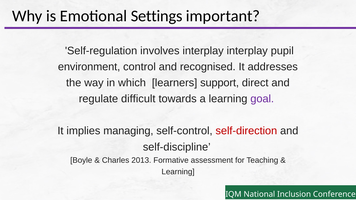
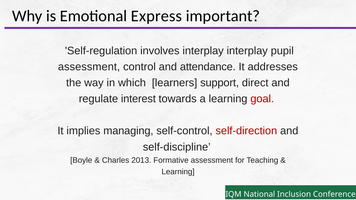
Settings: Settings -> Express (156, 16)
environment: environment -> assessment (89, 67)
recognised: recognised -> attendance (208, 67)
difficult: difficult -> interest (138, 99)
goal colour: purple -> red (262, 99)
